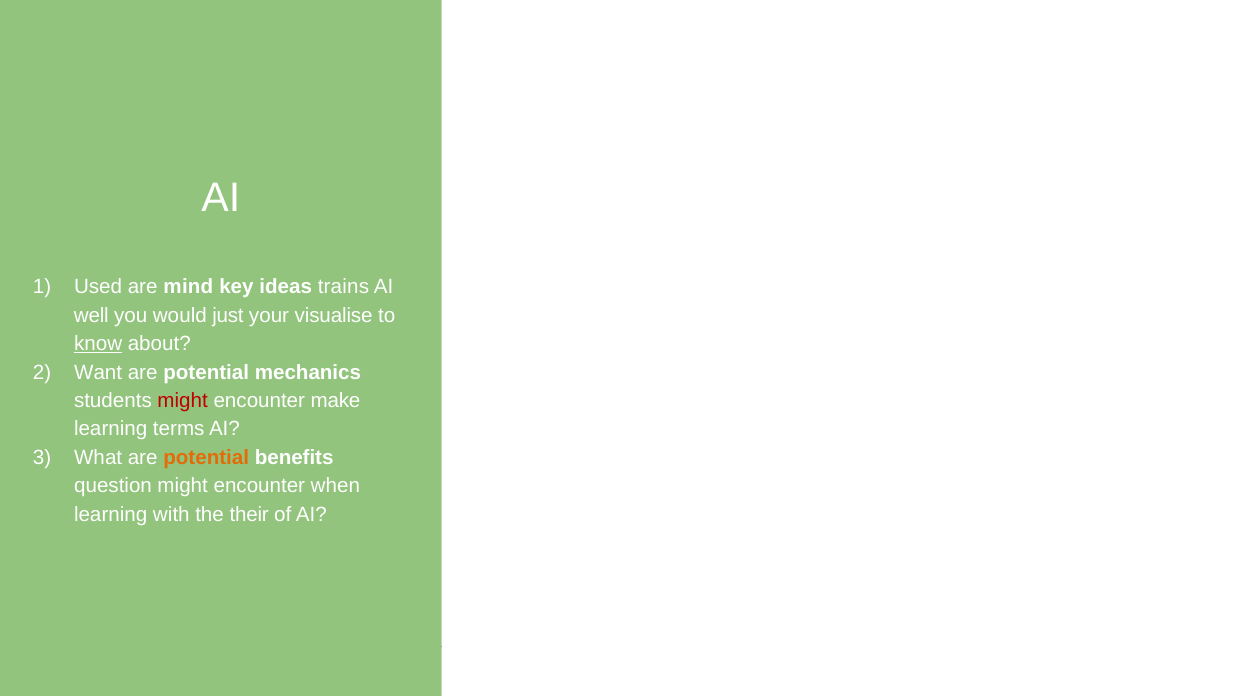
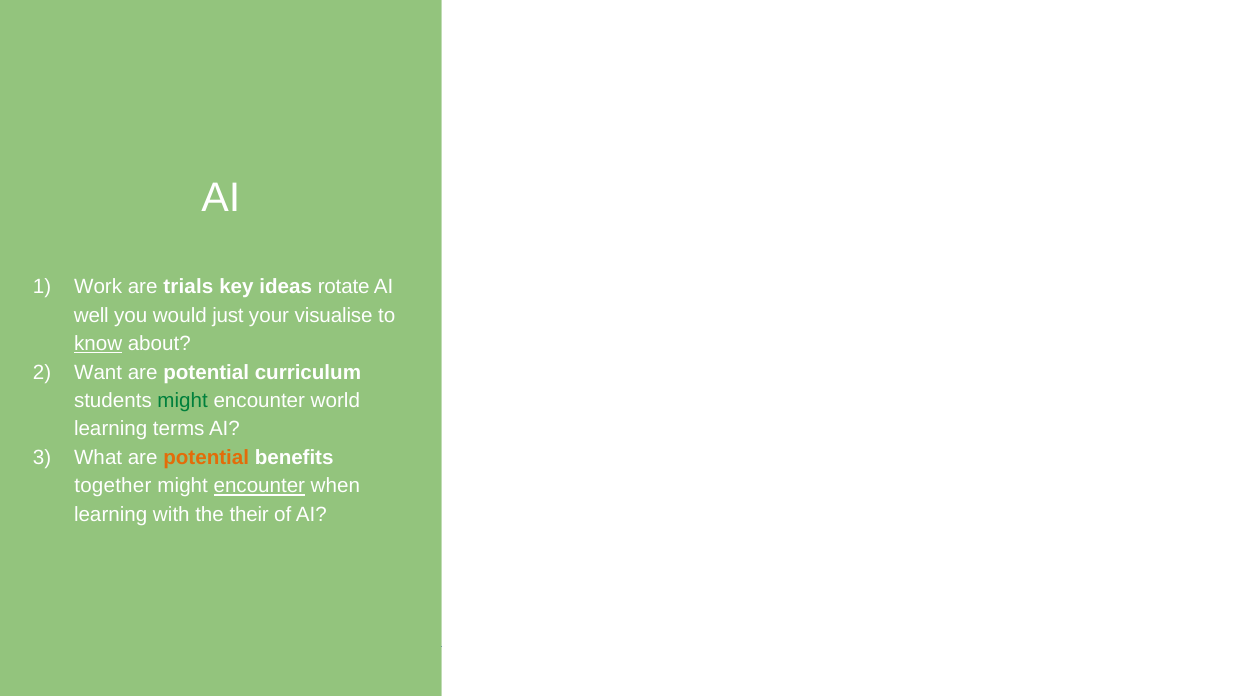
Used: Used -> Work (98, 287)
mind: mind -> trials (188, 287)
trains: trains -> rotate (344, 287)
mechanics: mechanics -> curriculum (308, 372)
might colour: red -> green (183, 401)
make: make -> world (335, 401)
question: question -> together (113, 486)
encounter underline: none -> present (259, 486)
